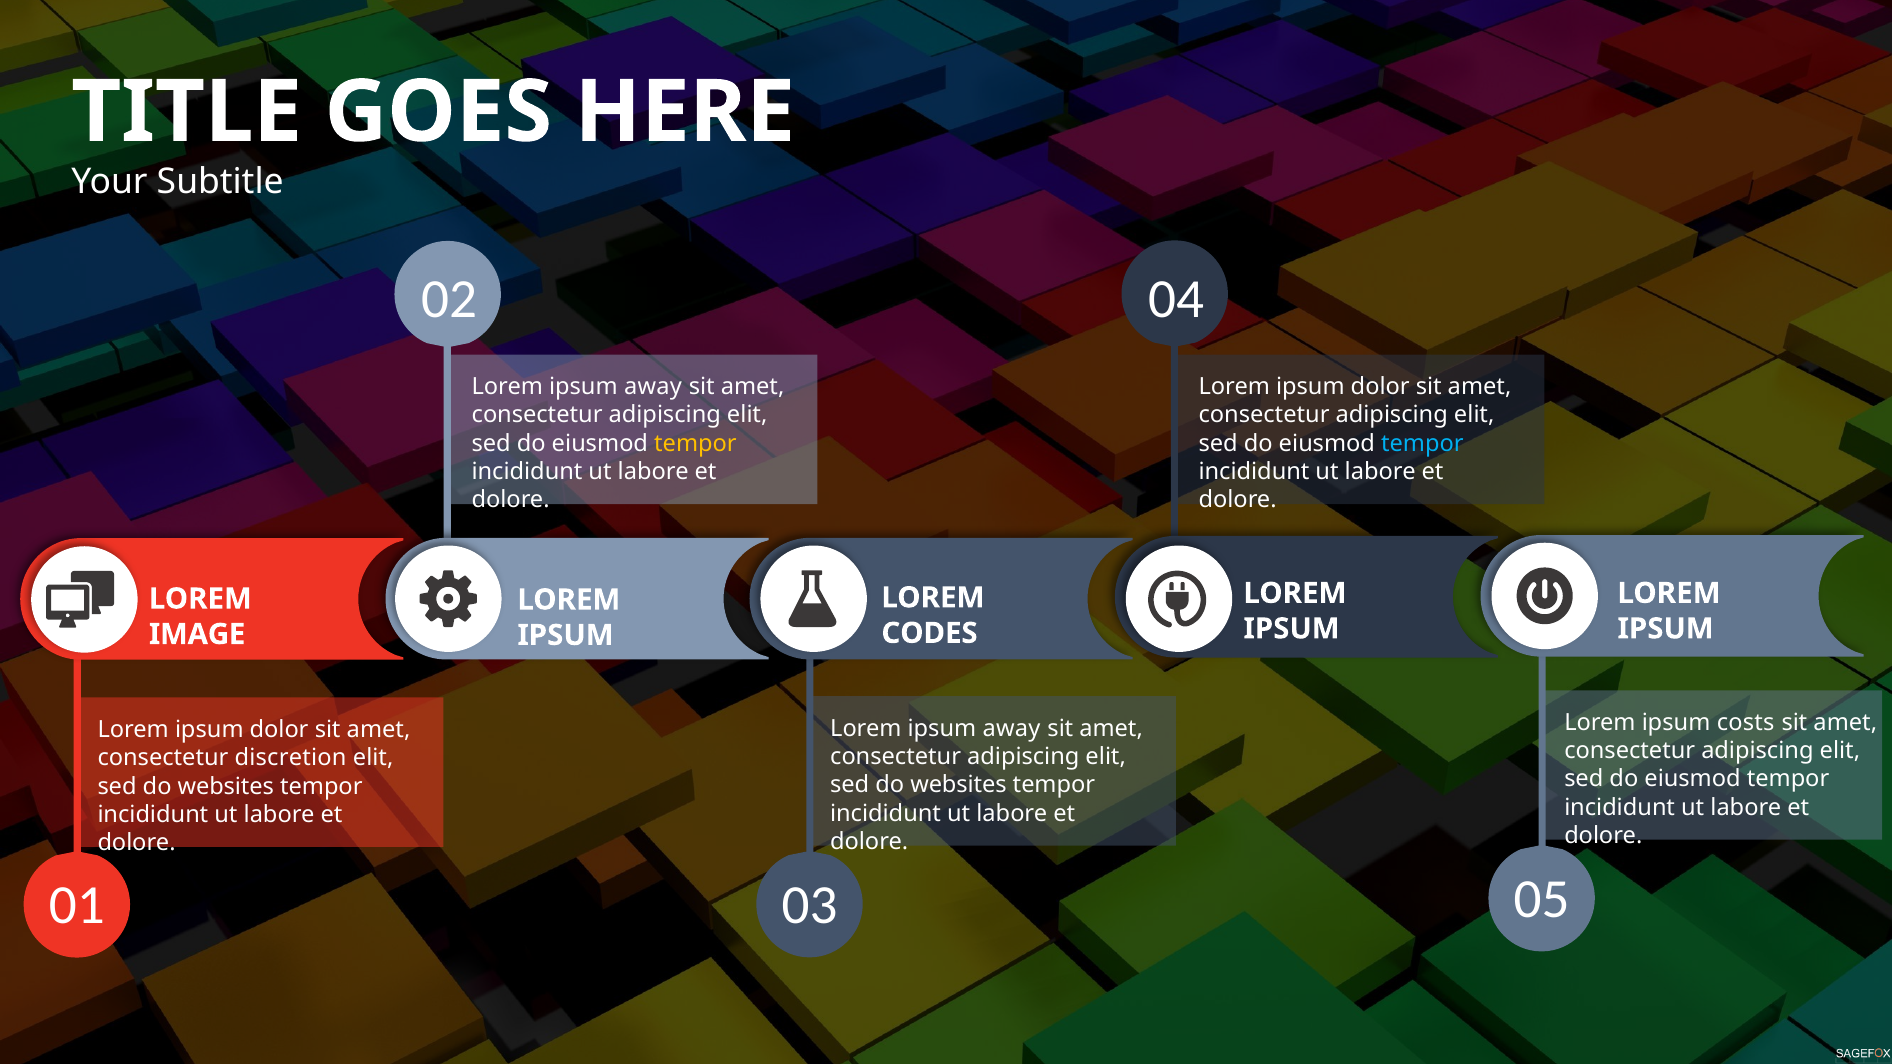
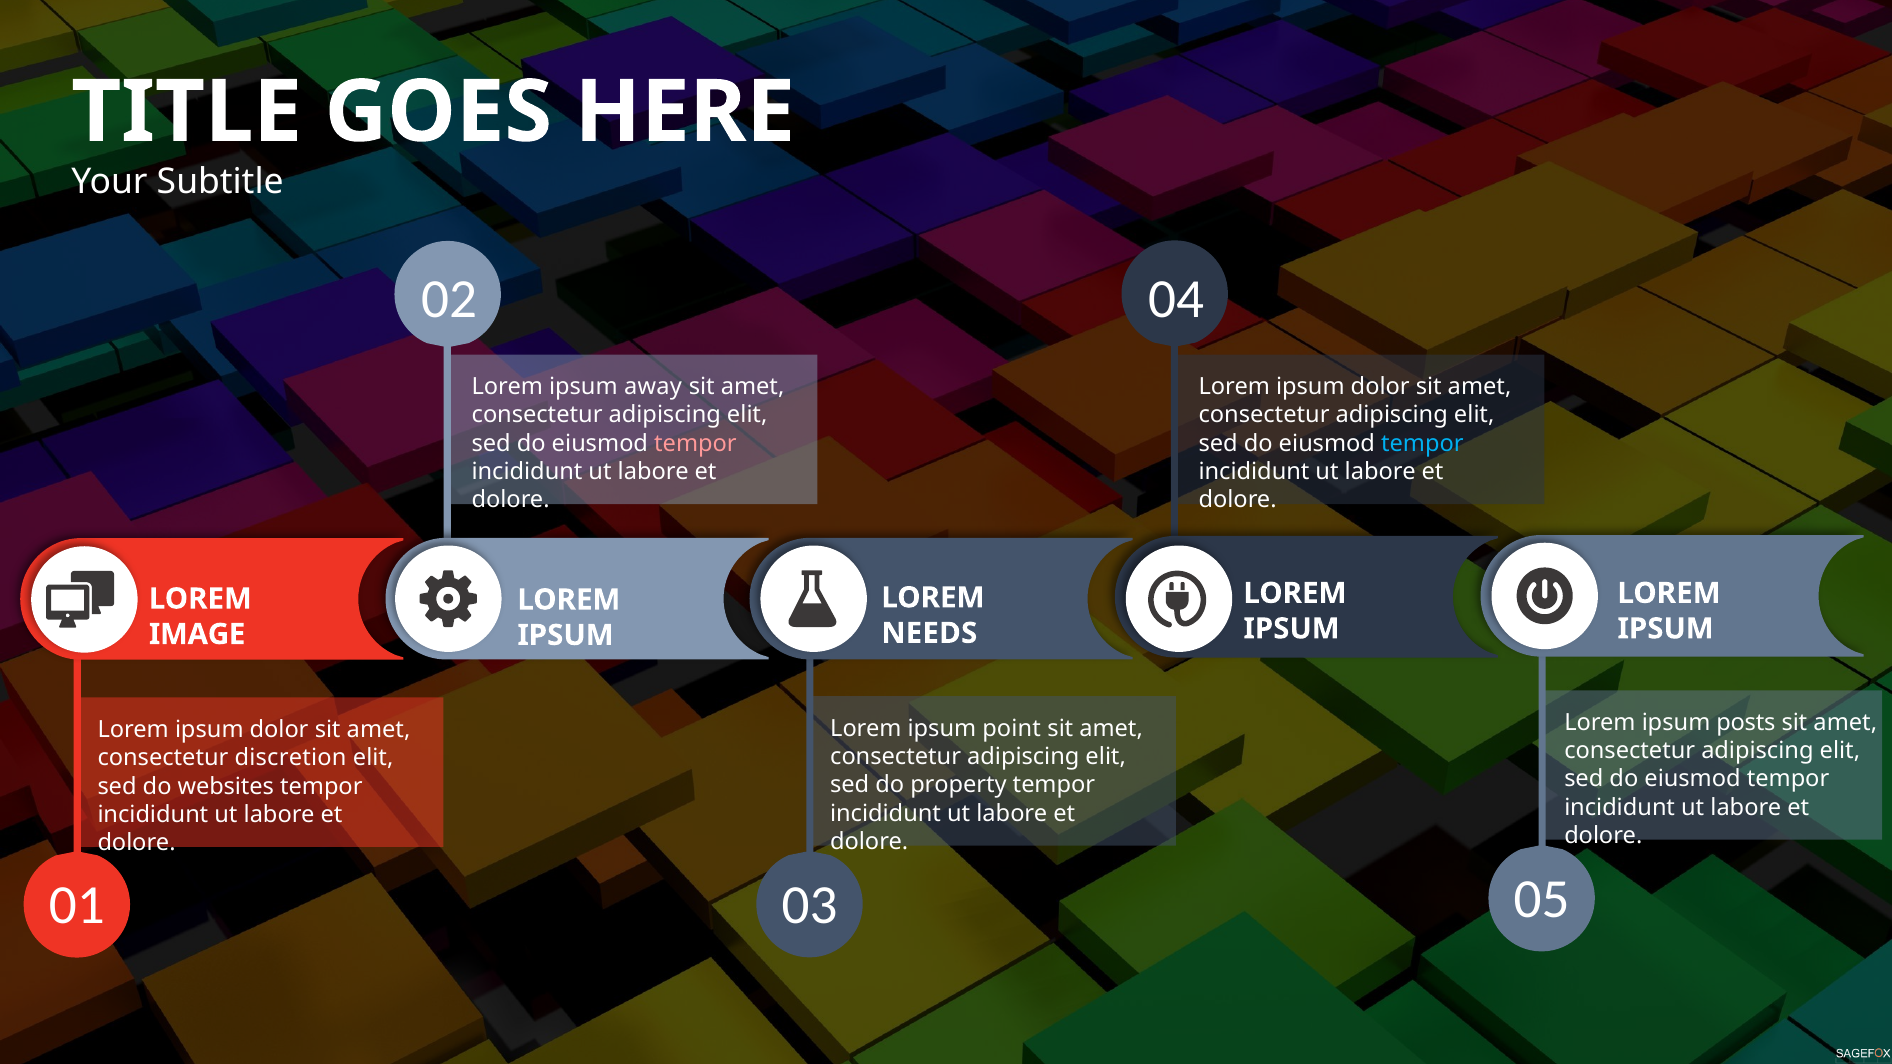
tempor colour: yellow -> pink (695, 444)
CODES: CODES -> NEEDS (929, 633)
costs: costs -> posts (1746, 722)
away: away -> point (1012, 728)
websites: websites -> property (958, 785)
